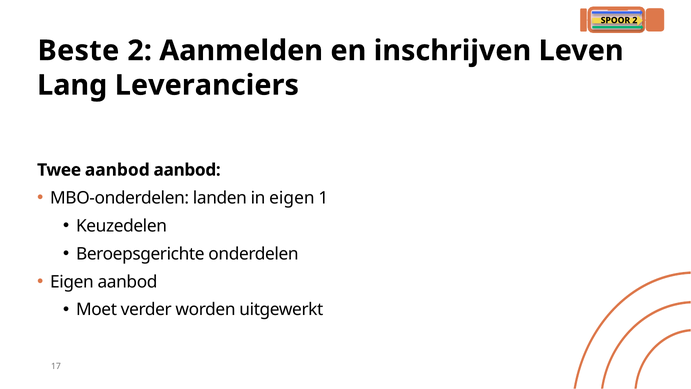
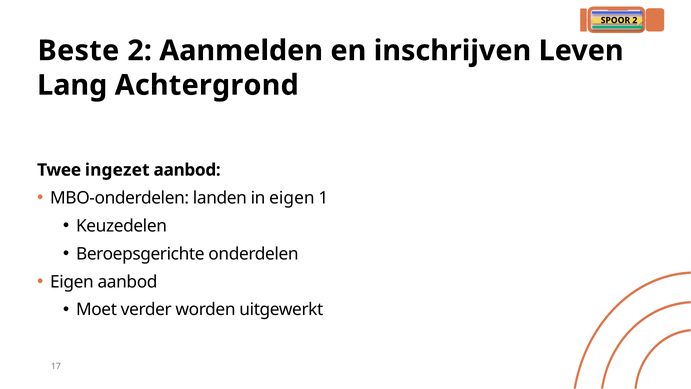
Leveranciers: Leveranciers -> Achtergrond (207, 85)
Twee aanbod: aanbod -> ingezet (117, 170)
